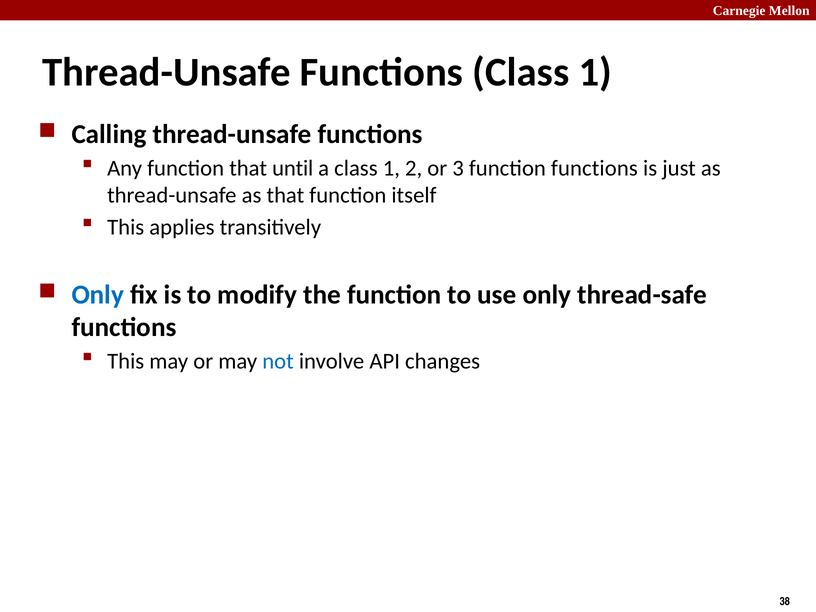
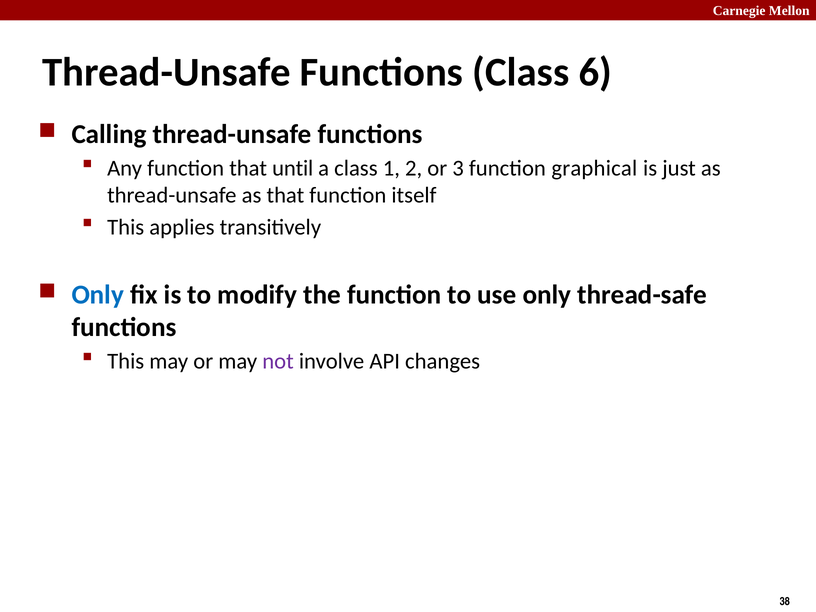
Functions Class 1: 1 -> 6 (595, 72)
function functions: functions -> graphical (594, 168)
not colour: blue -> purple (278, 361)
